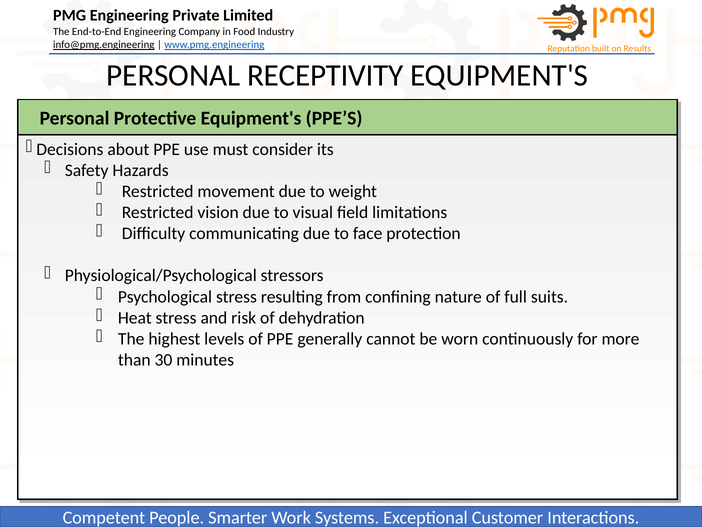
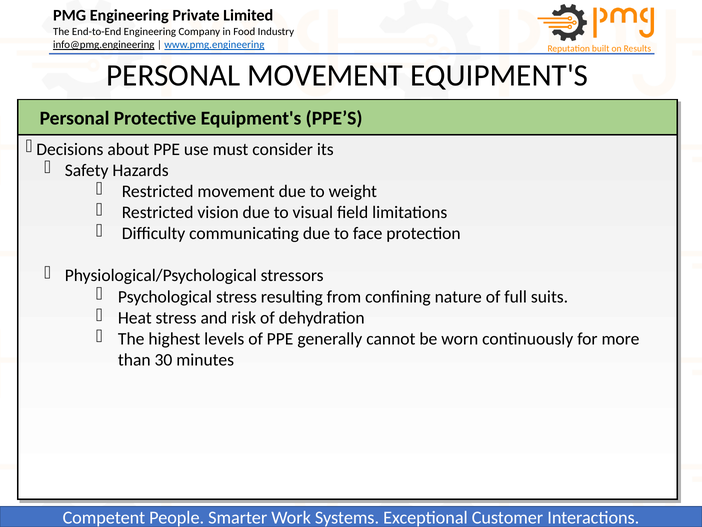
PERSONAL RECEPTIVITY: RECEPTIVITY -> MOVEMENT (325, 75)
